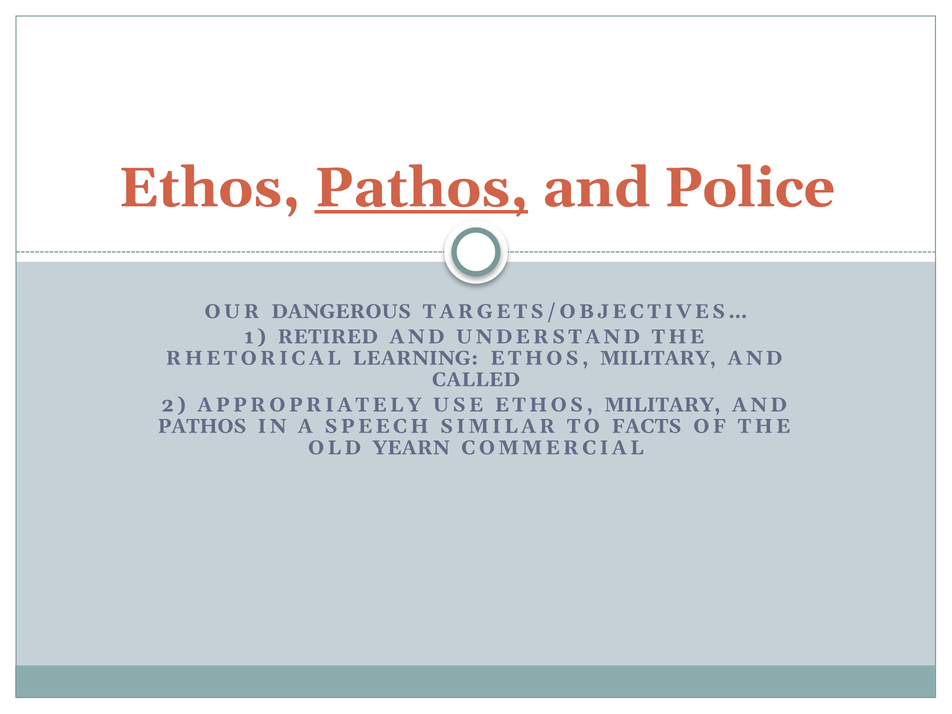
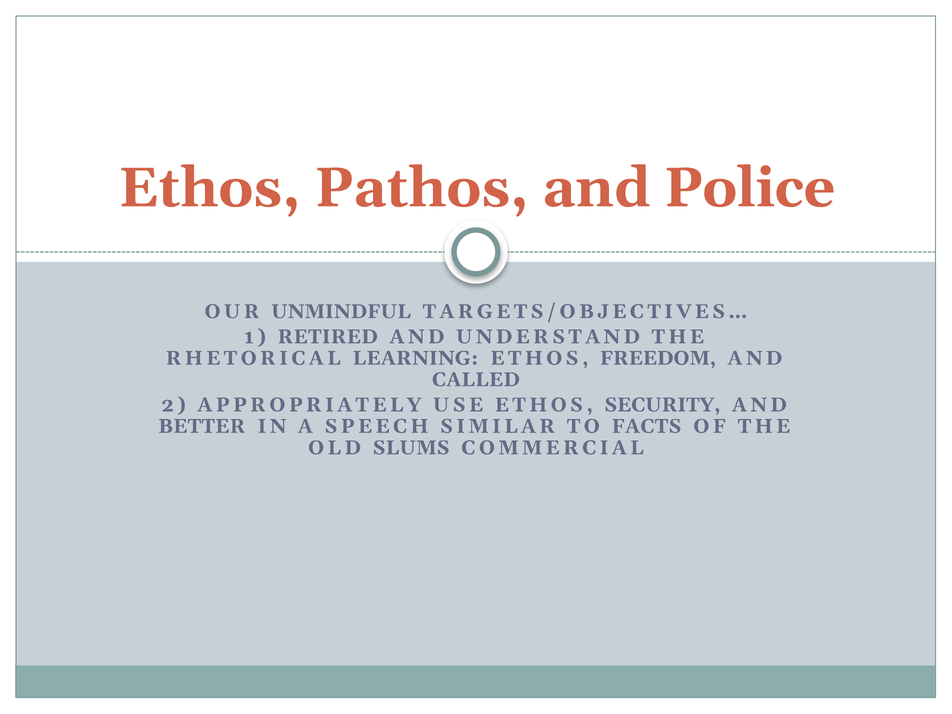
Pathos underline: present -> none (421, 188)
DANGEROUS: DANGEROUS -> UNMINDFUL (341, 312)
MILITARY: MILITARY -> FREEDOM (658, 358)
USE ETHOS MILITARY: MILITARY -> SECURITY (662, 405)
PATHOS: PATHOS -> BETTER (202, 426)
YEARN: YEARN -> SLUMS (411, 448)
